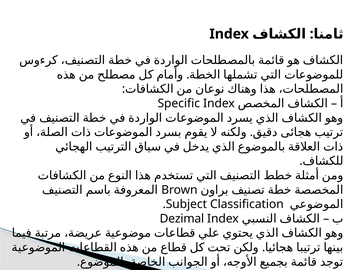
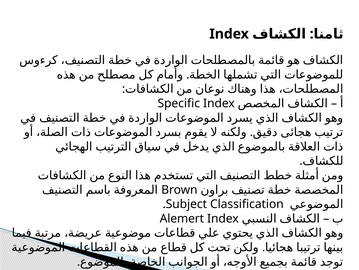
Dezimal: Dezimal -> Alemert (182, 218)
